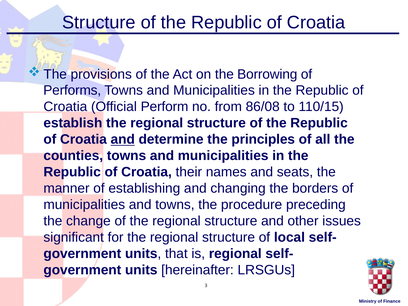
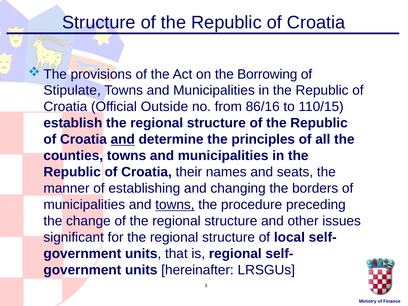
Performs: Performs -> Stipulate (72, 91)
Perform: Perform -> Outside (164, 107)
86/08: 86/08 -> 86/16 (263, 107)
towns underline: none -> present (175, 205)
